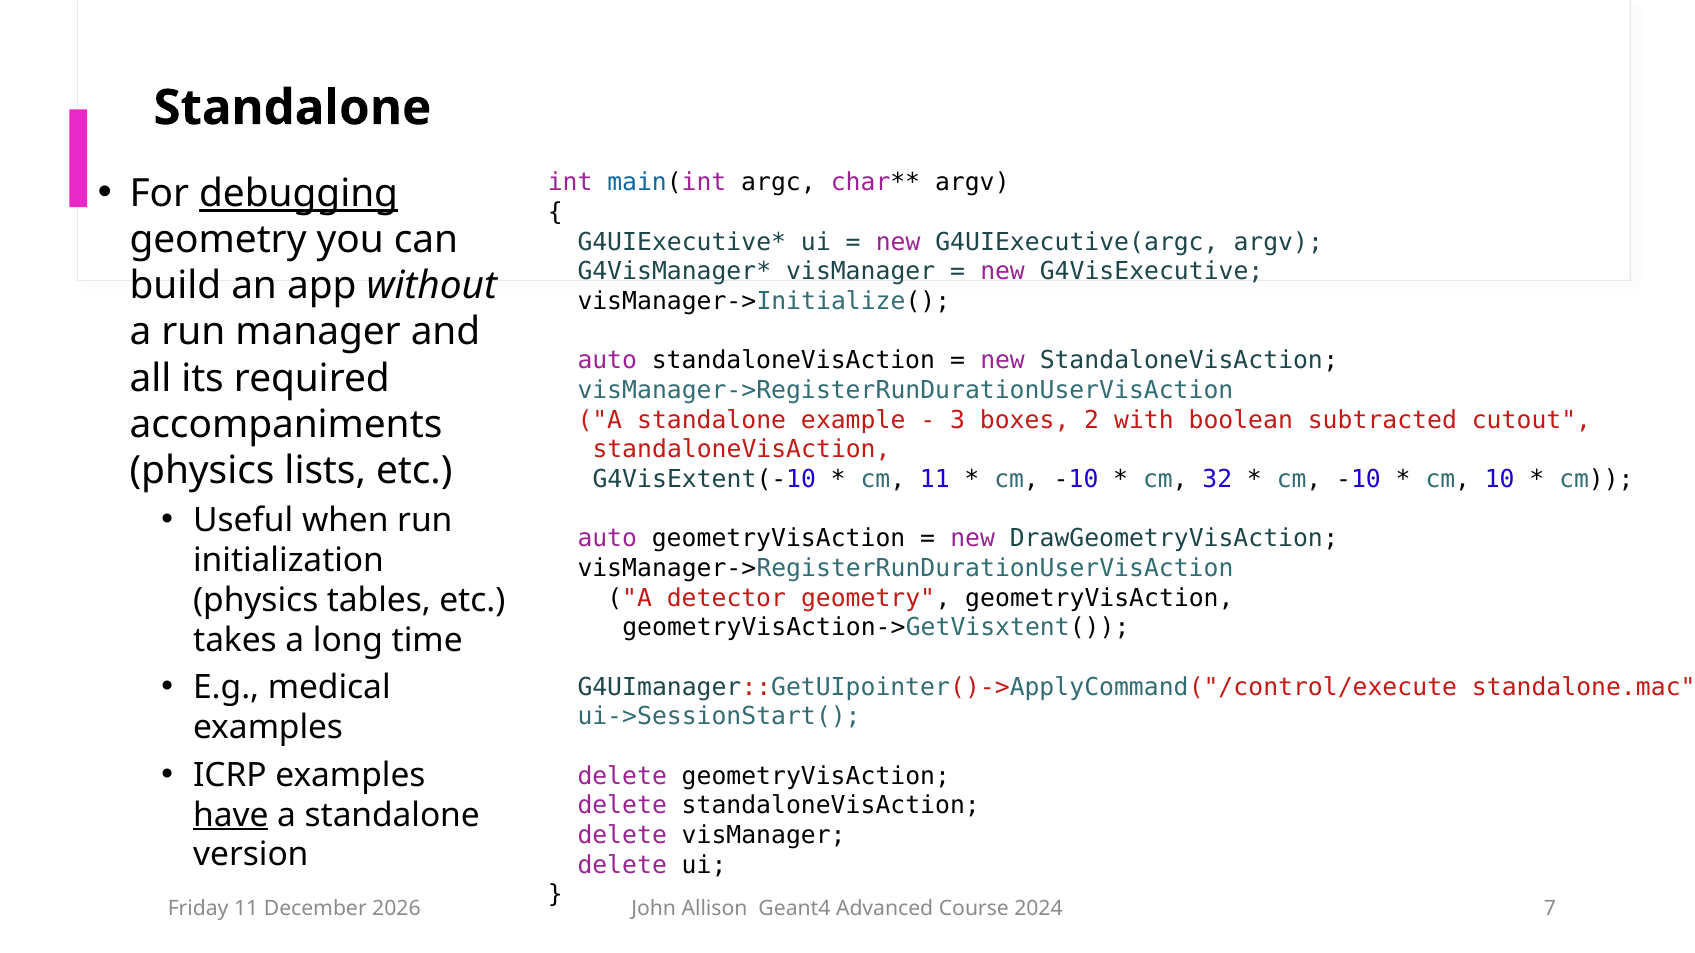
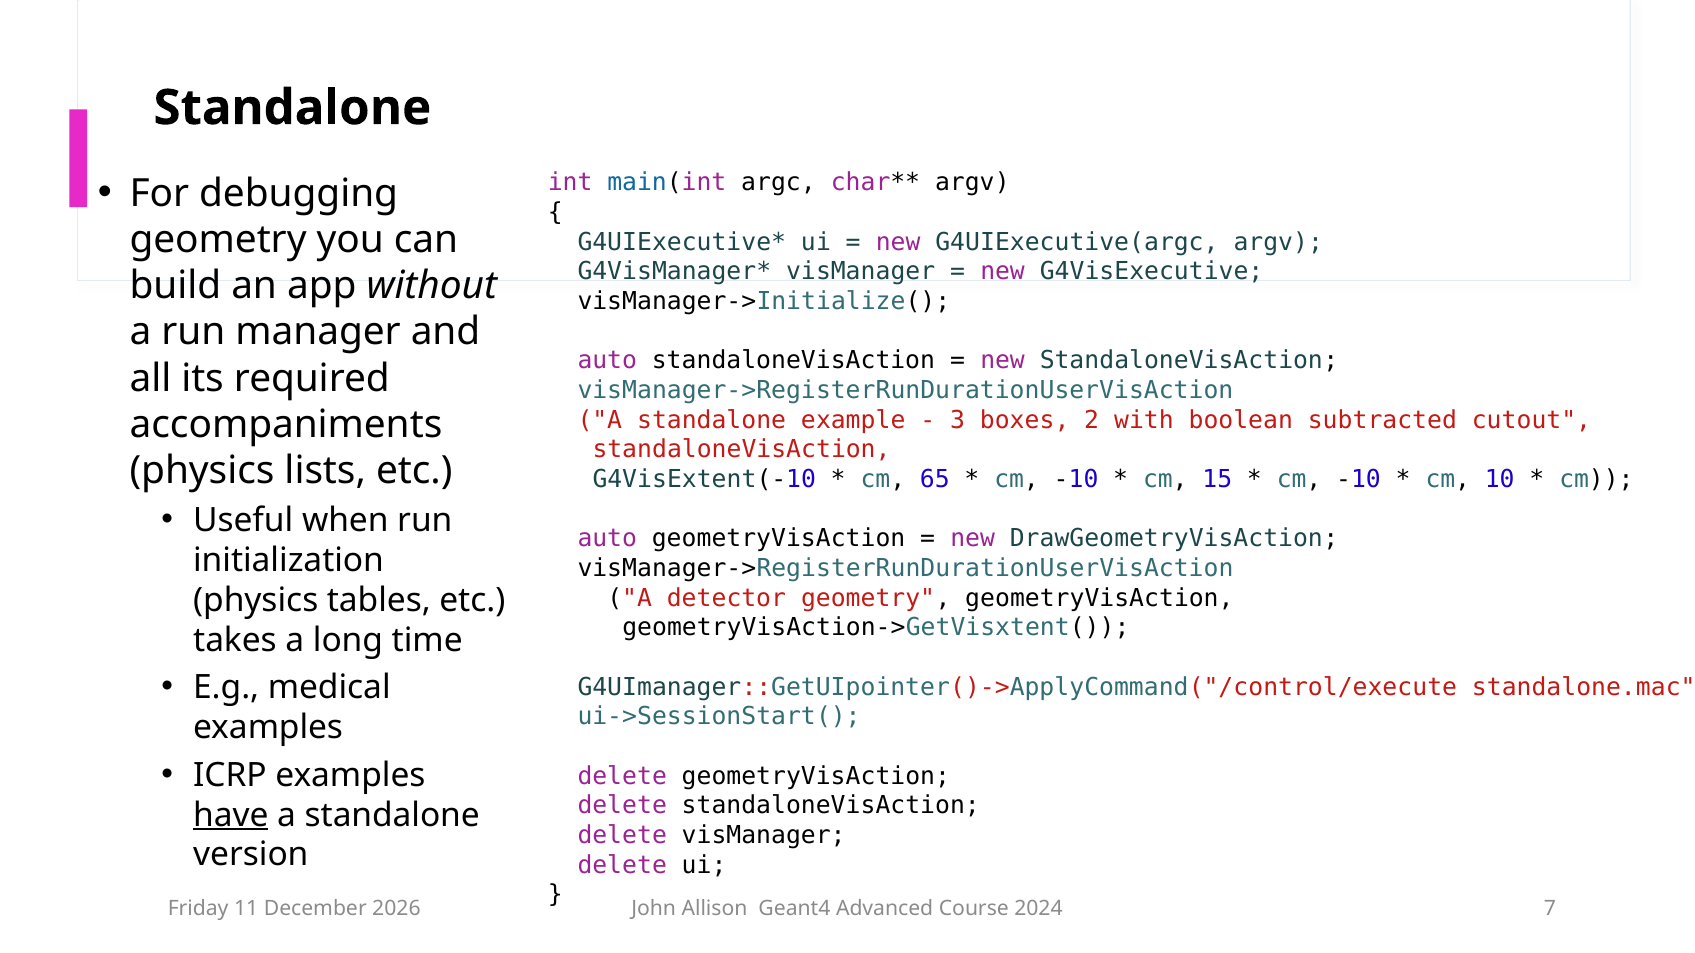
debugging underline: present -> none (299, 194)
cm 11: 11 -> 65 (935, 480)
32: 32 -> 15 (1217, 480)
